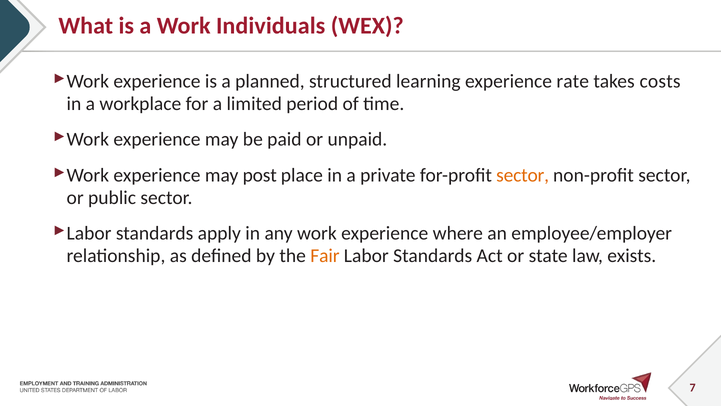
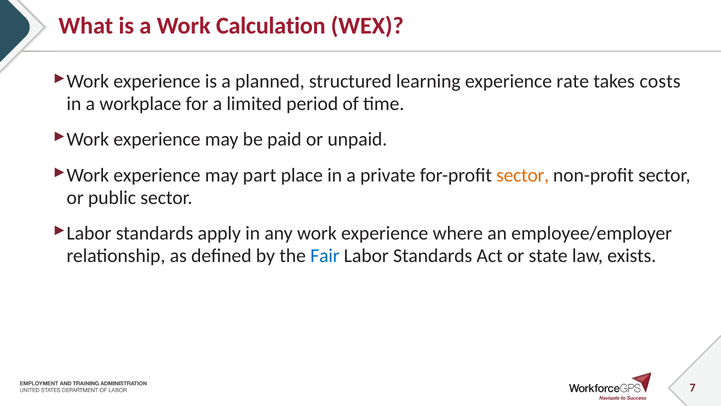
Individuals: Individuals -> Calculation (271, 26)
post: post -> part (260, 175)
Fair colour: orange -> blue (325, 255)
